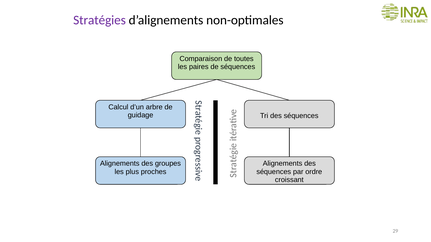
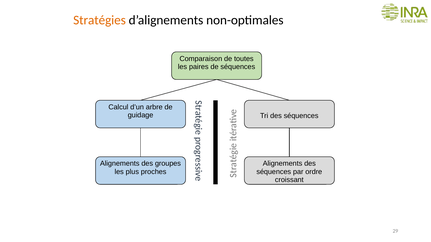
Stratégies colour: purple -> orange (100, 20)
